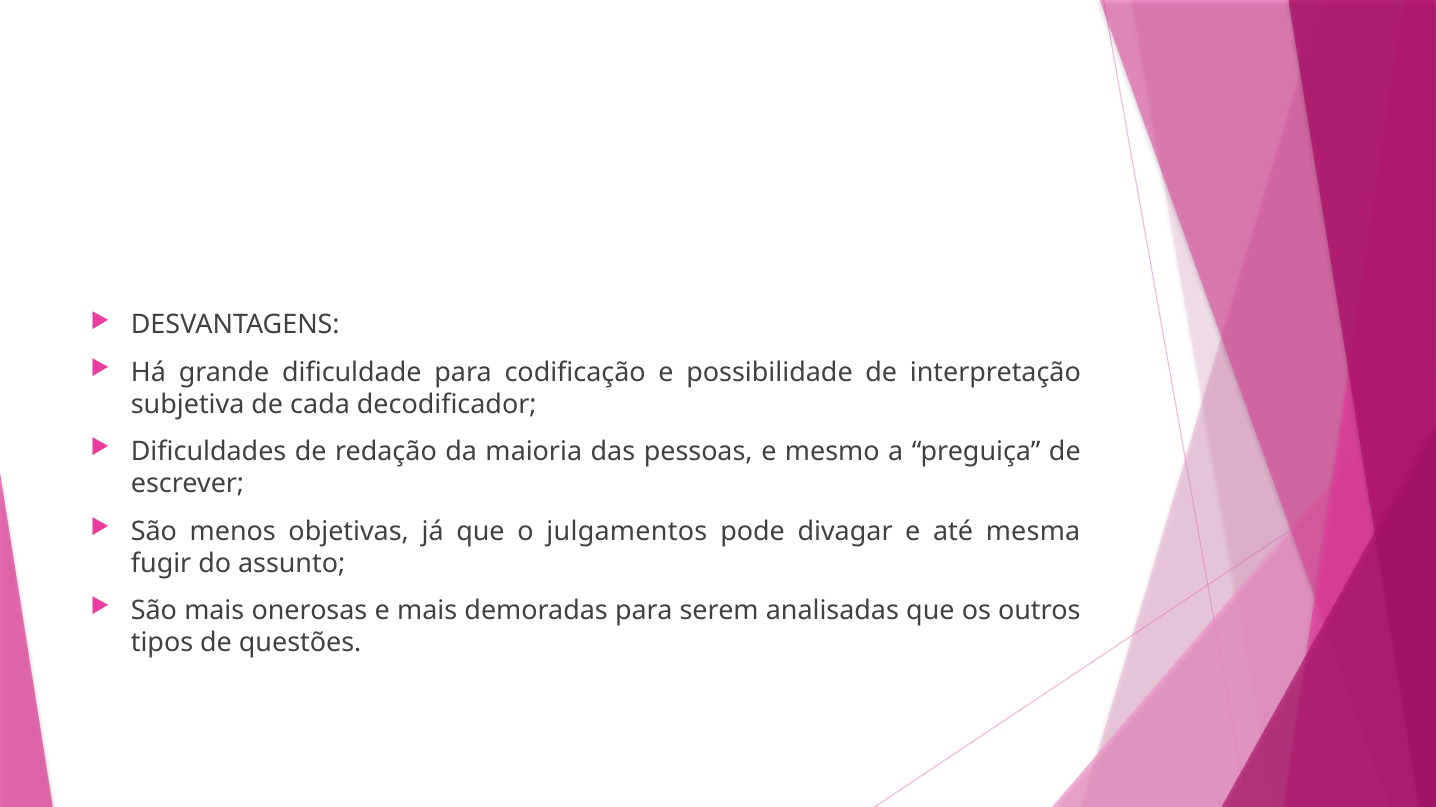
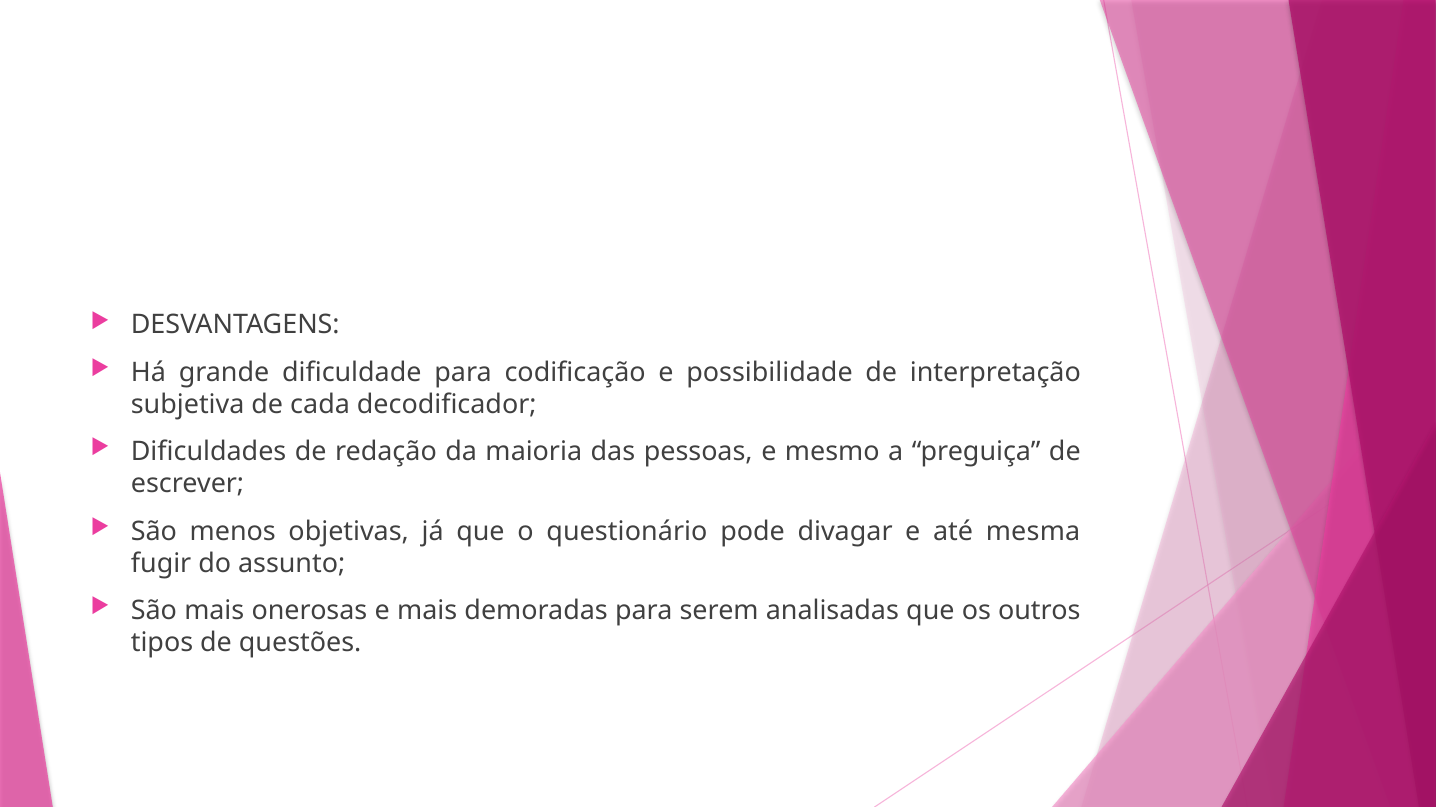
julgamentos: julgamentos -> questionário (627, 532)
